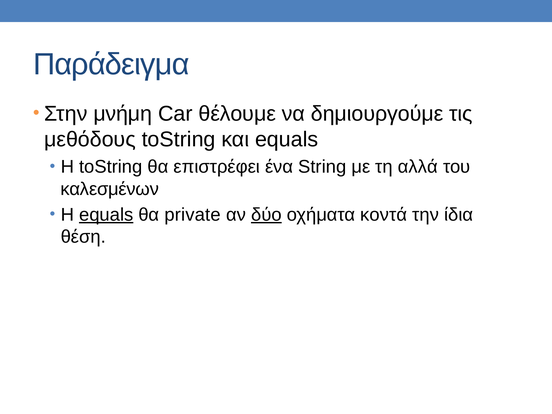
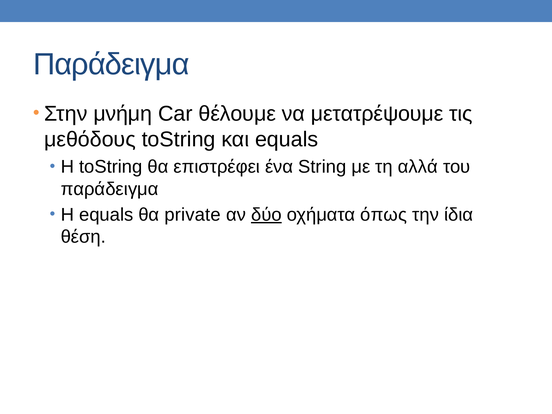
δημιουργούμε: δημιουργούμε -> μετατρέψουμε (377, 114)
καλεσμένων: καλεσμένων -> παράδειγμα (110, 189)
equals underline: present -> none (106, 215)
κοντά: κοντά -> όπως (384, 215)
